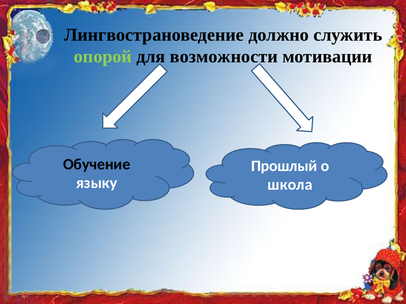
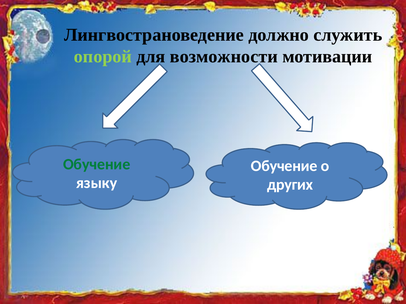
Обучение colour: black -> green (97, 164)
Прошлый: Прошлый -> Обучение (284, 166)
школа: школа -> других (290, 185)
